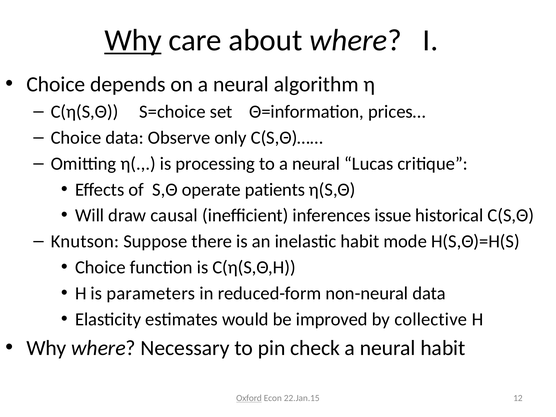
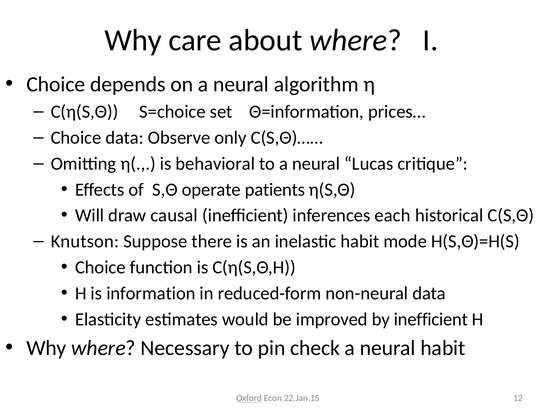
Why underline: present -> none (133, 40)
processing: processing -> behavioral (215, 164)
issue: issue -> each (393, 216)
parameters: parameters -> information (151, 293)
by collective: collective -> inefficient (431, 319)
